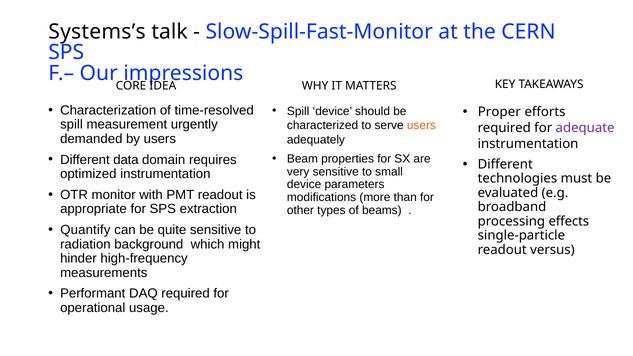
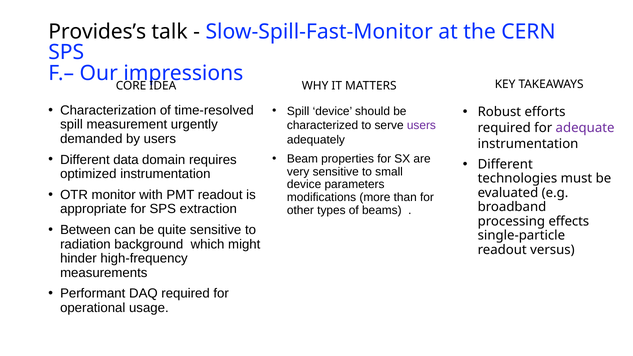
Systems’s: Systems’s -> Provides’s (97, 32)
Proper: Proper -> Robust (499, 112)
users colour: orange -> purple (421, 125)
Quantify: Quantify -> Between (85, 230)
